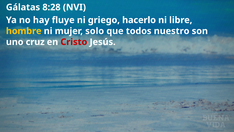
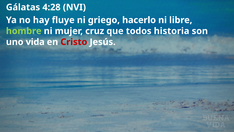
8:28: 8:28 -> 4:28 (51, 7)
hombre colour: yellow -> light green (24, 31)
solo: solo -> cruz (95, 31)
nuestro: nuestro -> historia (172, 31)
cruz: cruz -> vida (35, 42)
